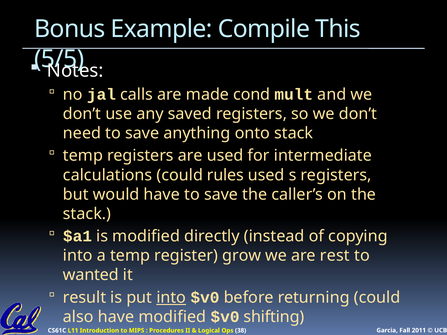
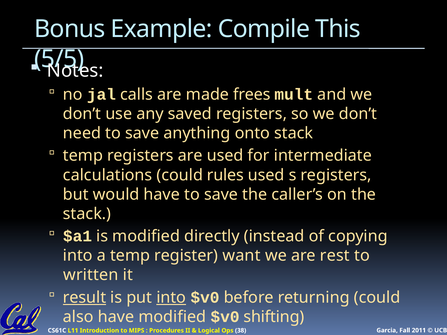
cond: cond -> frees (252, 94)
grow: grow -> want (242, 256)
wanted: wanted -> written (91, 275)
result underline: none -> present (85, 298)
